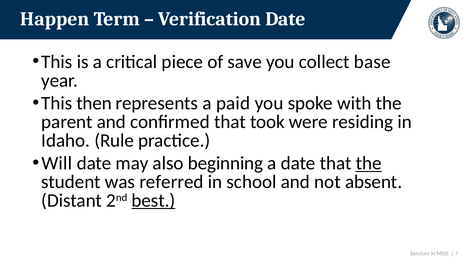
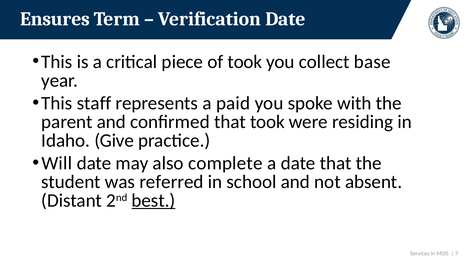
Happen: Happen -> Ensures (55, 19)
of save: save -> took (245, 62)
then: then -> staff (94, 103)
Rule: Rule -> Give (114, 141)
beginning: beginning -> complete (225, 164)
the underline: present -> none (369, 164)
